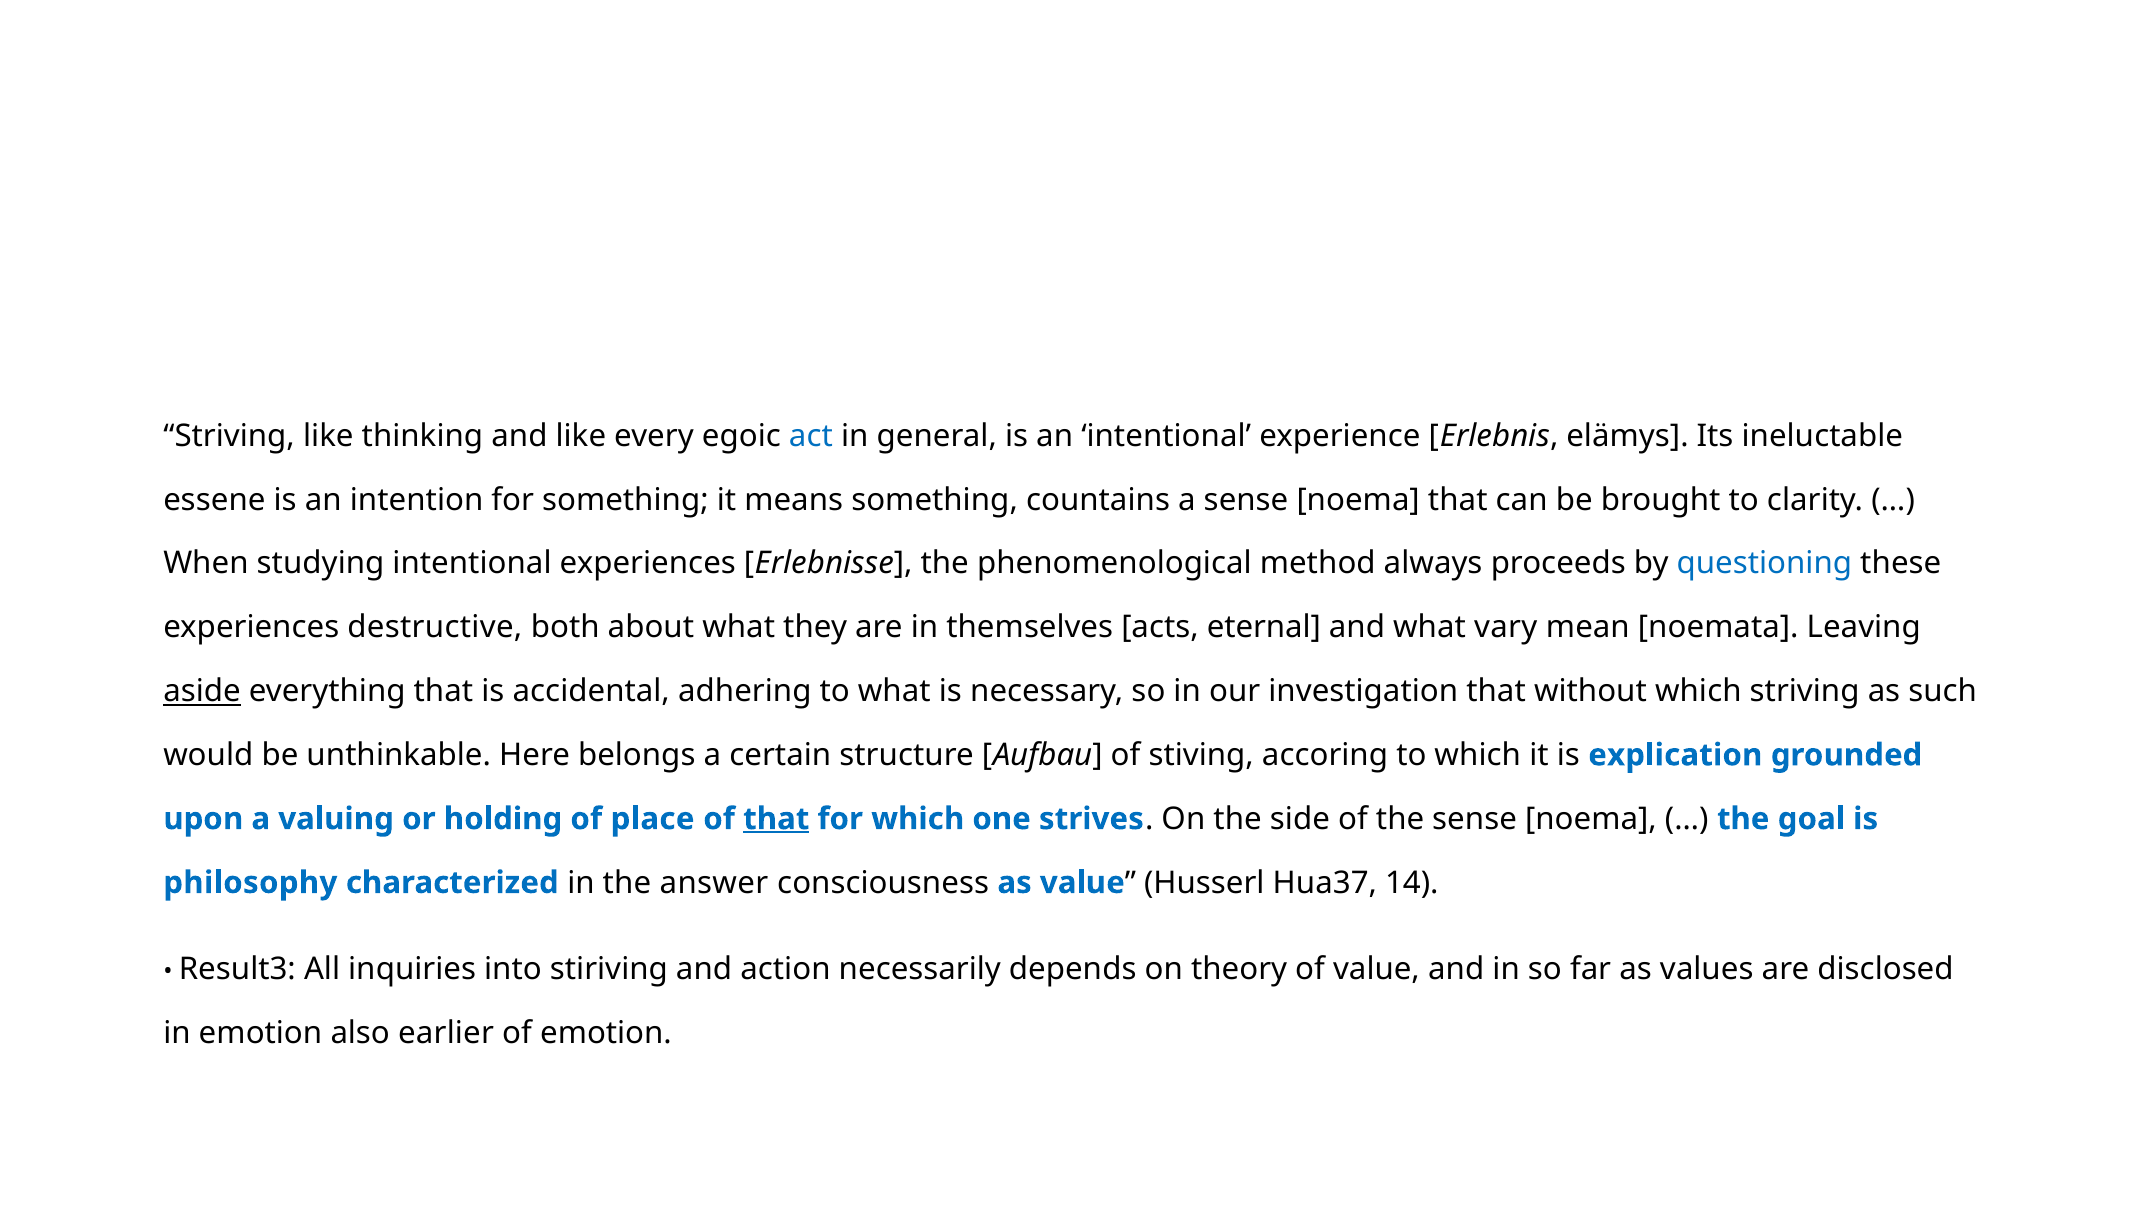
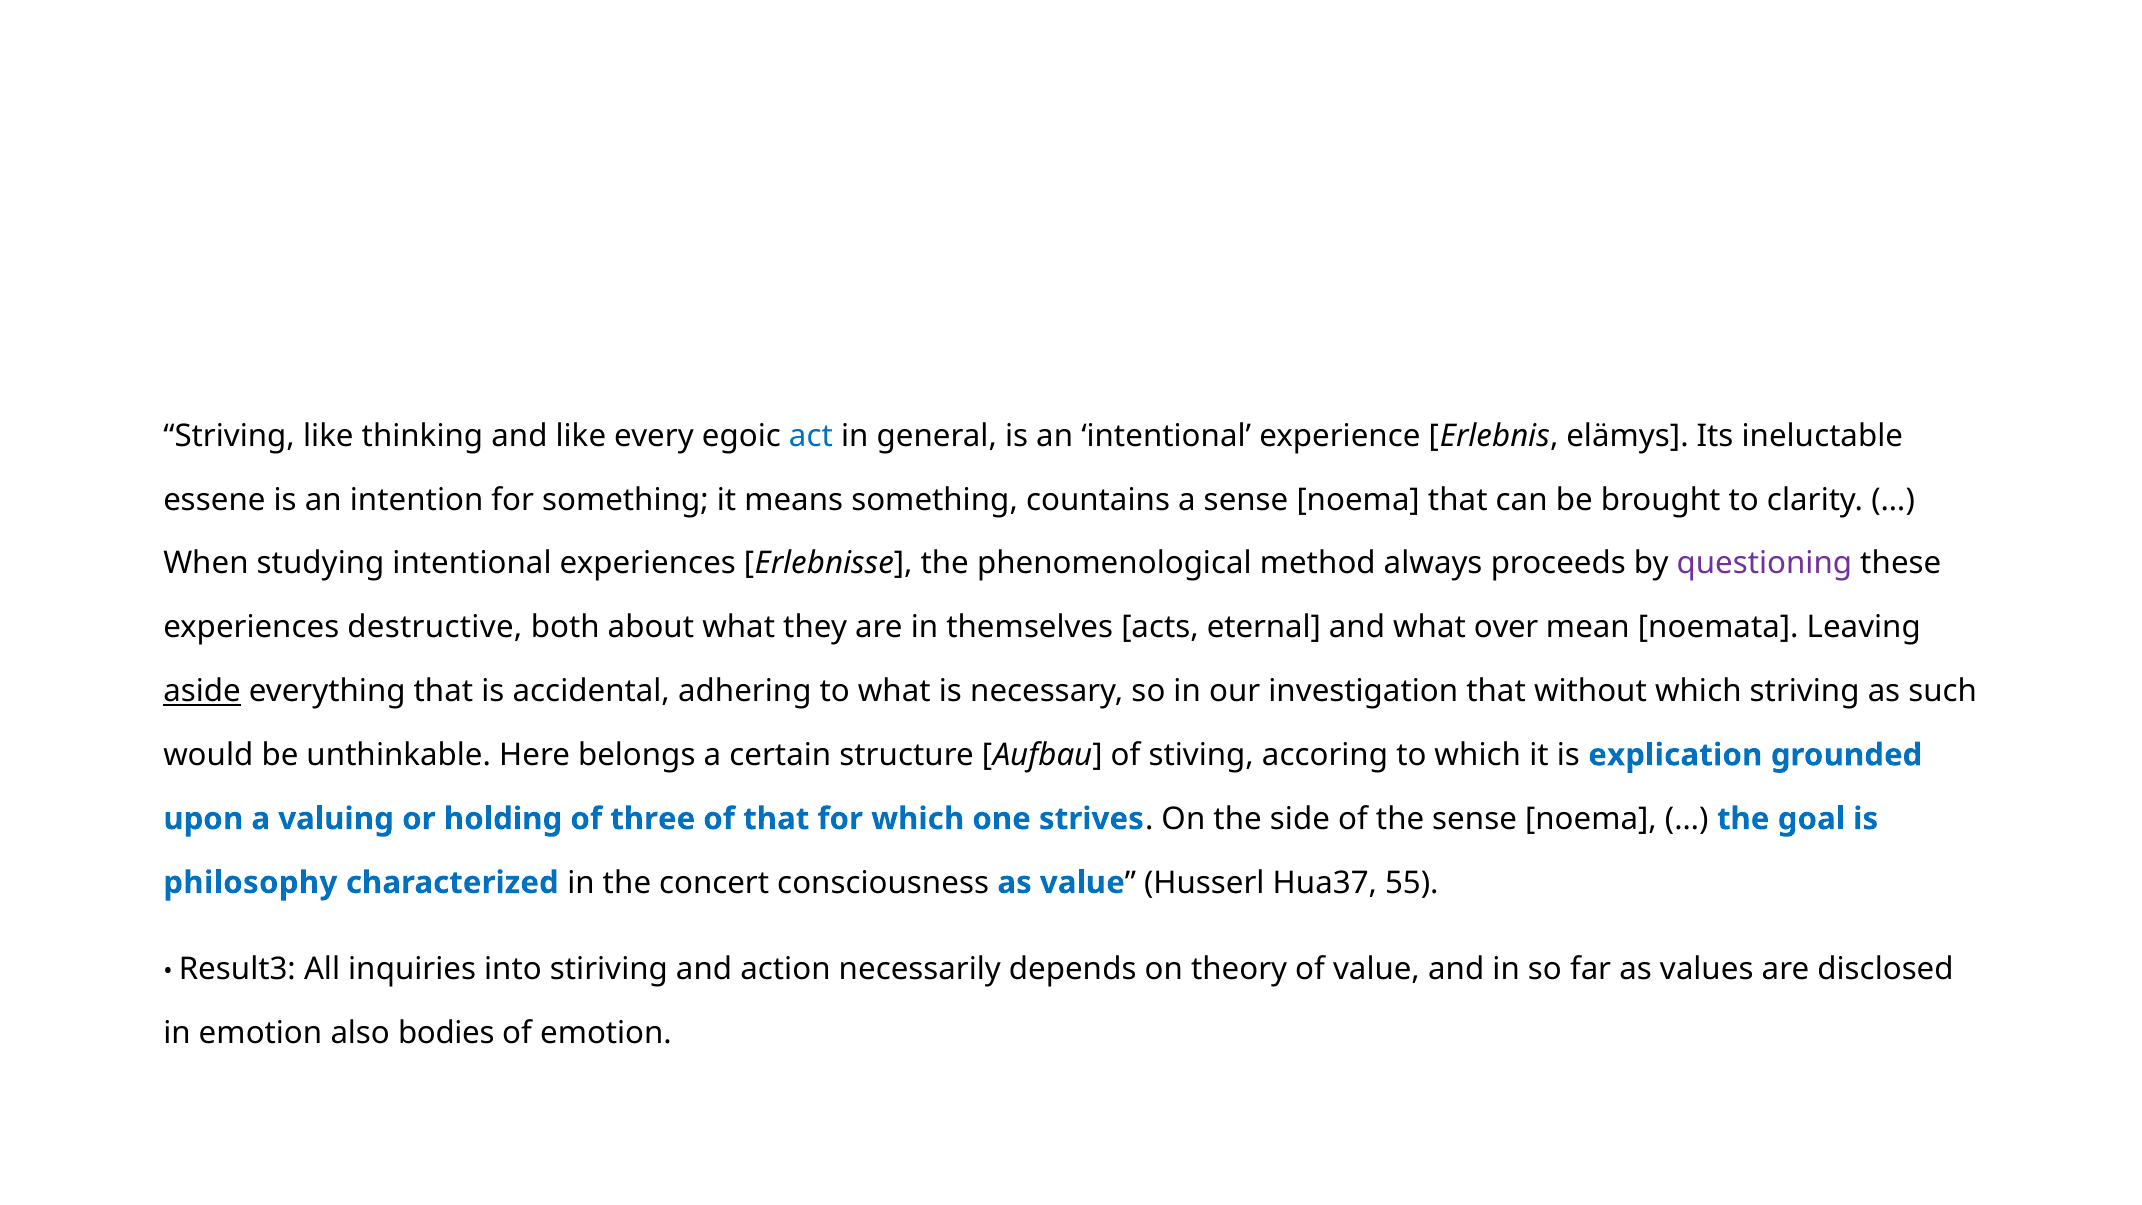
questioning colour: blue -> purple (1764, 564)
vary: vary -> over (1506, 627)
place: place -> three (653, 819)
that underline: present -> none (776, 819)
answer: answer -> concert (714, 883)
14: 14 -> 55 (1412, 883)
earlier: earlier -> bodies (446, 1033)
